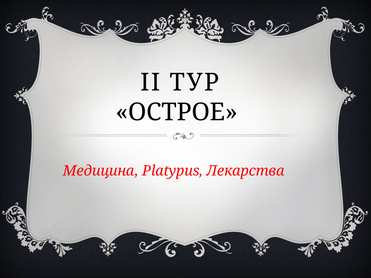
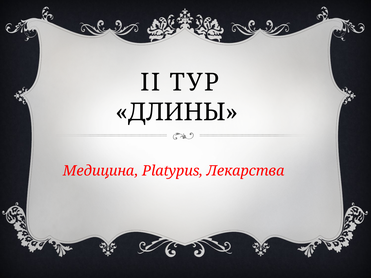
ОСТРОЕ: ОСТРОЕ -> ДЛИНЫ (177, 112)
